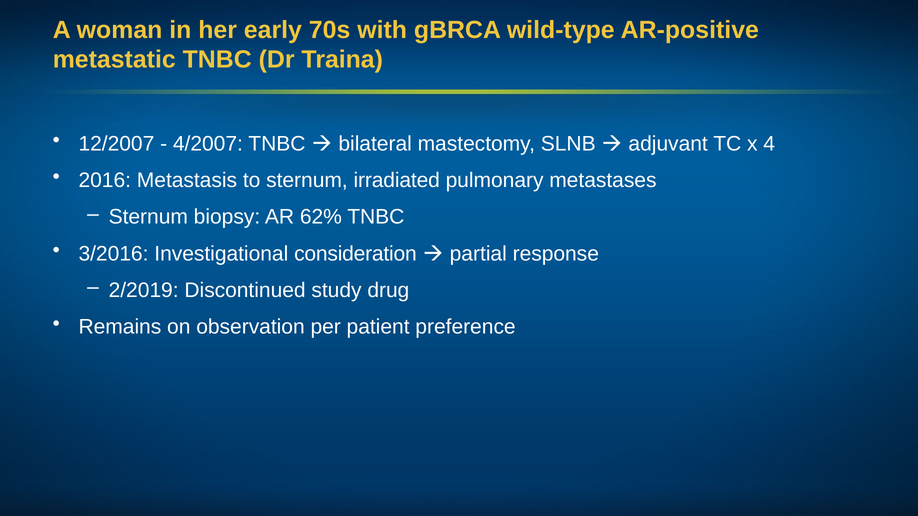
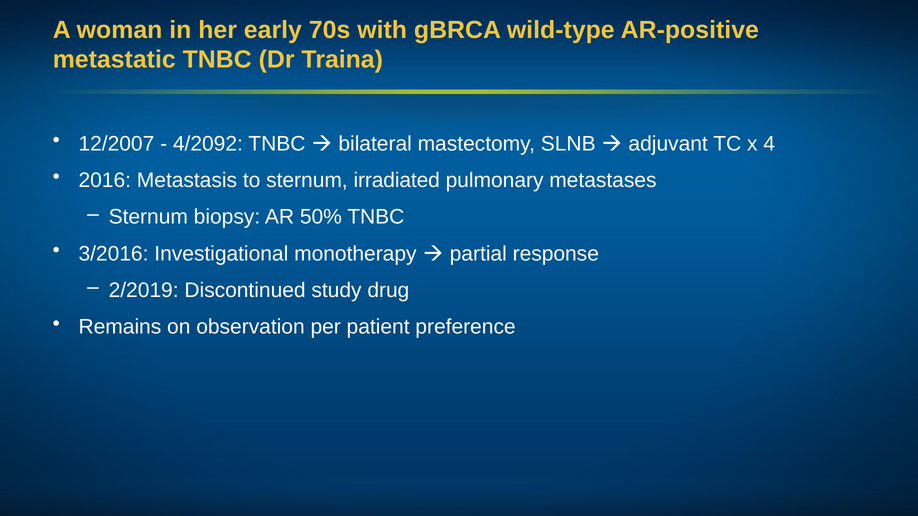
4/2007: 4/2007 -> 4/2092 (208, 144)
62%: 62% -> 50% (321, 217)
consideration: consideration -> monotherapy (355, 254)
